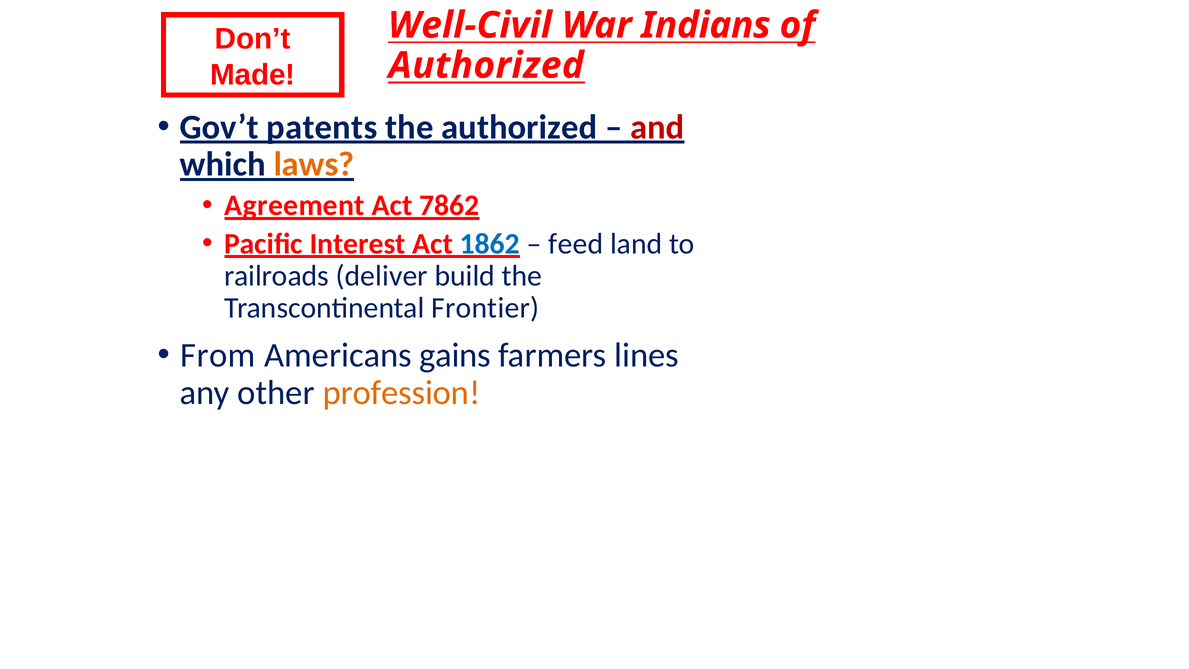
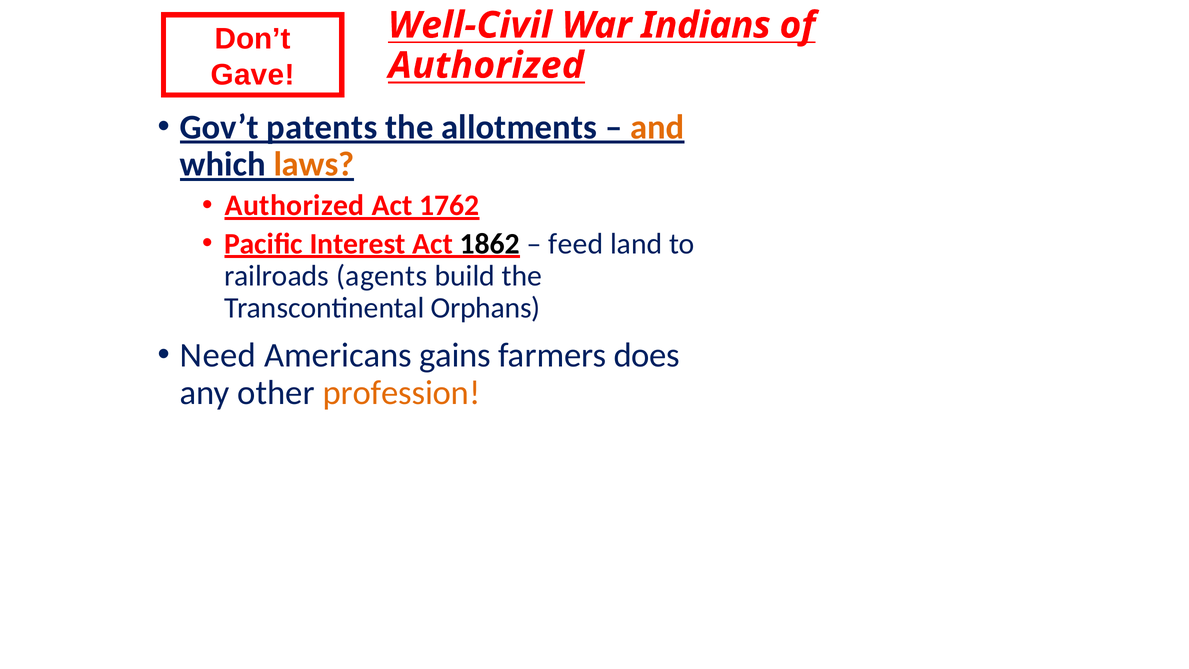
Made: Made -> Gave (253, 75)
the authorized: authorized -> allotments (519, 127)
and colour: red -> orange (657, 127)
Agreement: Agreement -> Authorized (295, 205)
7862: 7862 -> 1762 (449, 205)
1862 colour: blue -> black (490, 244)
deliver: deliver -> agents (382, 276)
Frontier: Frontier -> Orphans (486, 308)
From: From -> Need (218, 355)
lines: lines -> does (647, 355)
